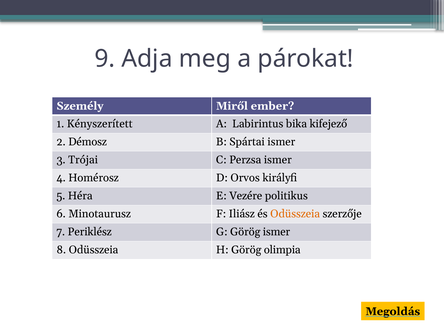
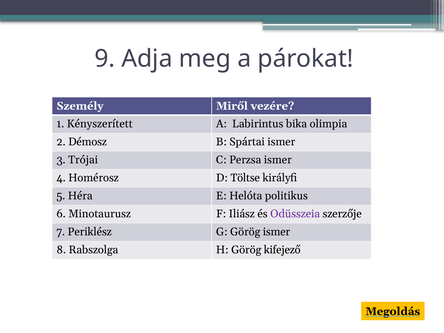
ember: ember -> vezére (272, 106)
kifejező: kifejező -> olimpia (328, 124)
Orvos: Orvos -> Töltse (245, 178)
Vezére: Vezére -> Helóta (246, 196)
Odüsszeia colour: orange -> purple (295, 214)
8 Odüsszeia: Odüsszeia -> Rabszolga (93, 250)
olimpia: olimpia -> kifejező (282, 250)
